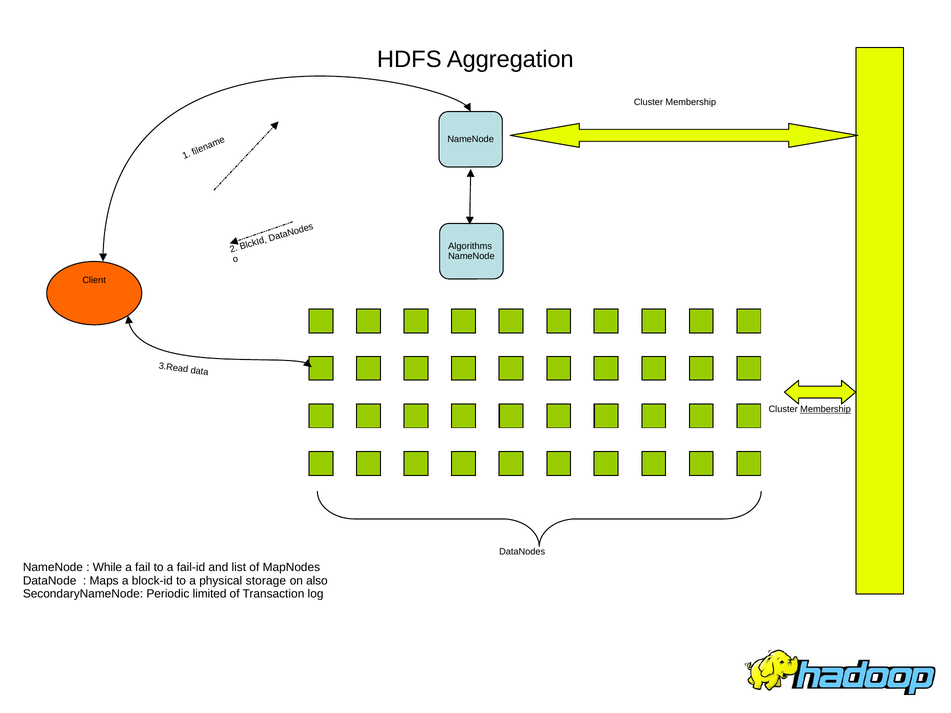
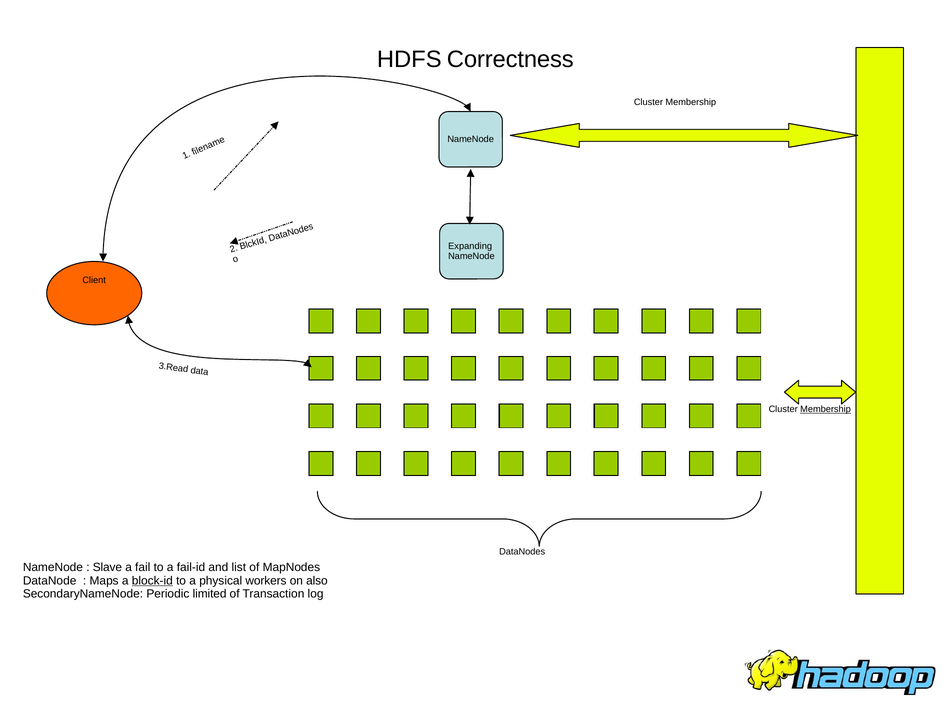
Aggregation: Aggregation -> Correctness (510, 60)
Algorithms: Algorithms -> Expanding (470, 246)
While: While -> Slave (107, 568)
block-id underline: none -> present (152, 581)
storage: storage -> workers (266, 581)
